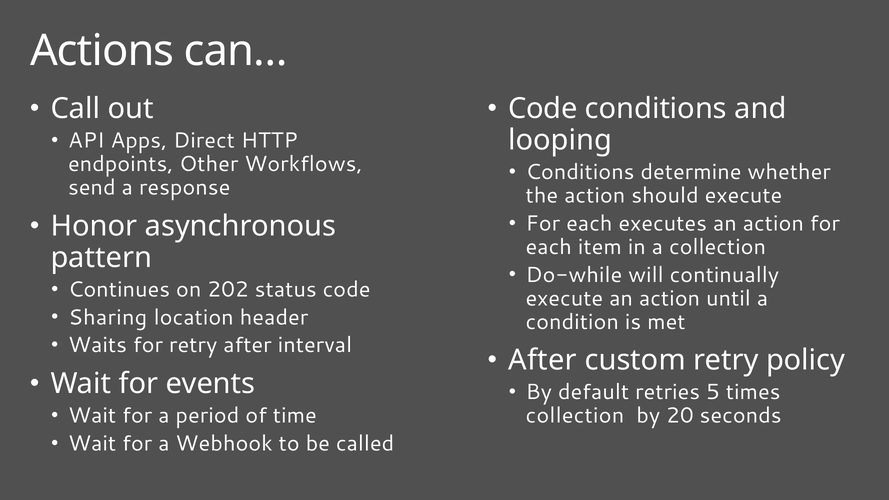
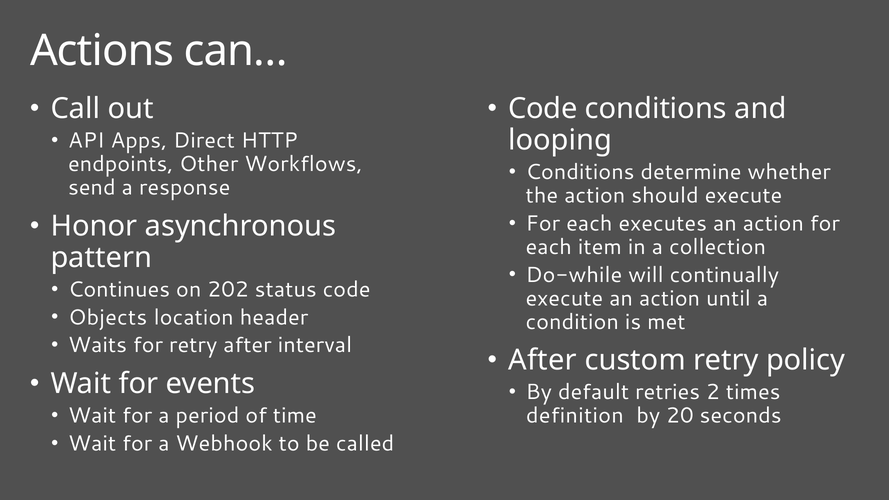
Sharing: Sharing -> Objects (108, 317)
5: 5 -> 2 (713, 392)
collection: collection -> definition (575, 416)
